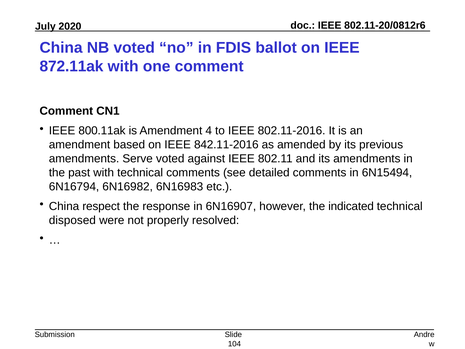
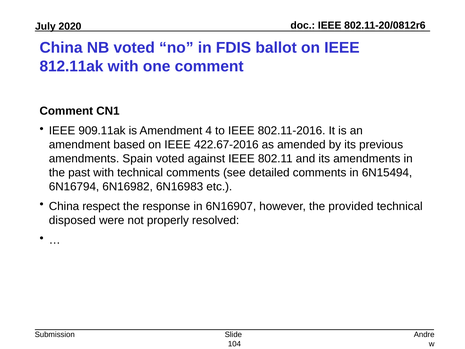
872.11ak: 872.11ak -> 812.11ak (71, 66)
800.11ak: 800.11ak -> 909.11ak (102, 131)
842.11-2016: 842.11-2016 -> 422.67-2016 (226, 145)
Serve: Serve -> Spain (138, 159)
indicated: indicated -> provided (351, 206)
